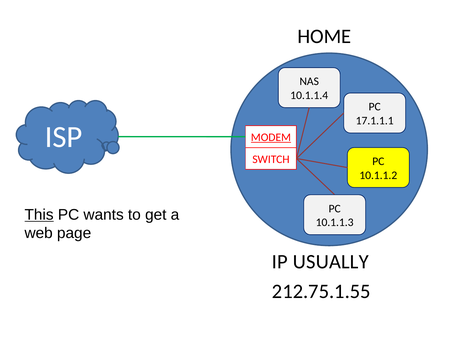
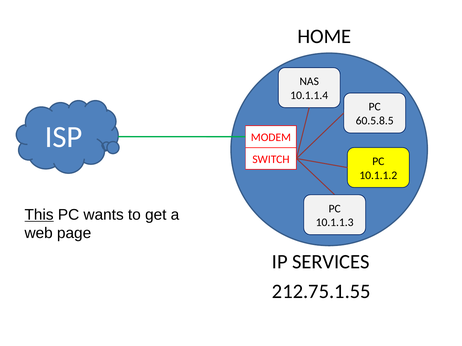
17.1.1.1: 17.1.1.1 -> 60.5.8.5 (375, 121)
MODEM underline: present -> none (271, 138)
USUALLY: USUALLY -> SERVICES (331, 262)
